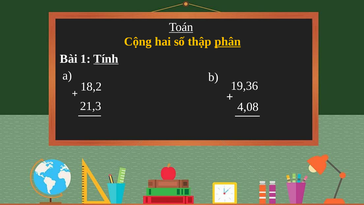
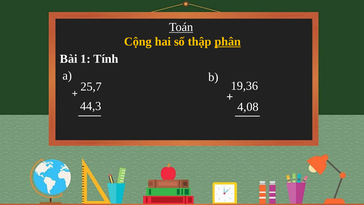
Tính underline: present -> none (106, 59)
18,2: 18,2 -> 25,7 (91, 87)
21,3: 21,3 -> 44,3 (91, 106)
